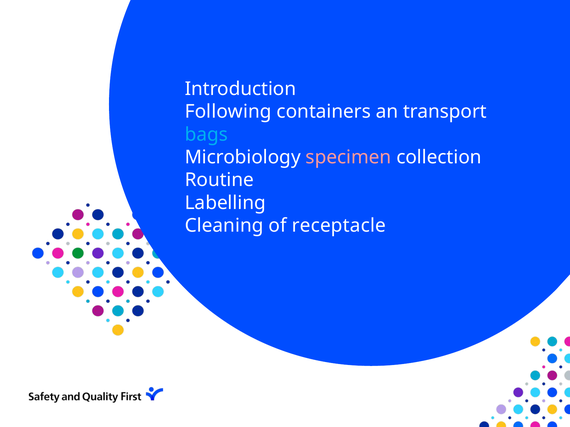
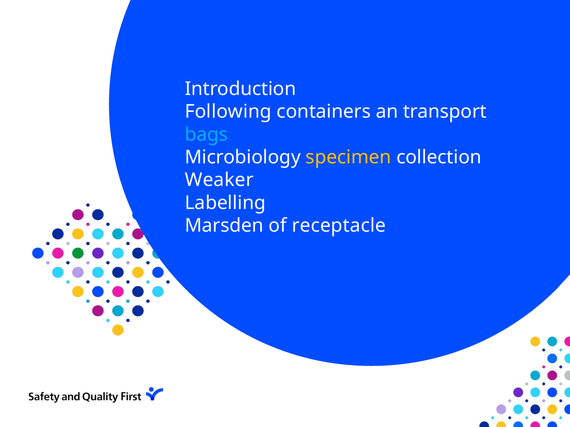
specimen colour: pink -> yellow (349, 157)
Routine: Routine -> Weaker (219, 180)
Cleaning: Cleaning -> Marsden (224, 226)
